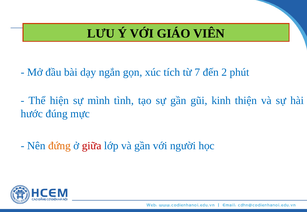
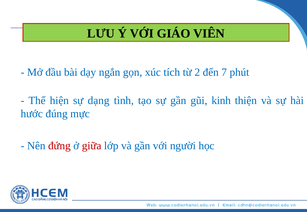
7: 7 -> 2 (197, 73)
2: 2 -> 7 (224, 73)
mình: mình -> dạng (99, 101)
đứng colour: orange -> red (59, 146)
